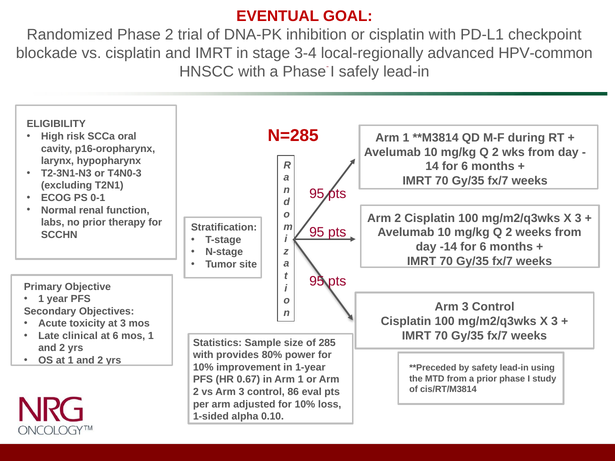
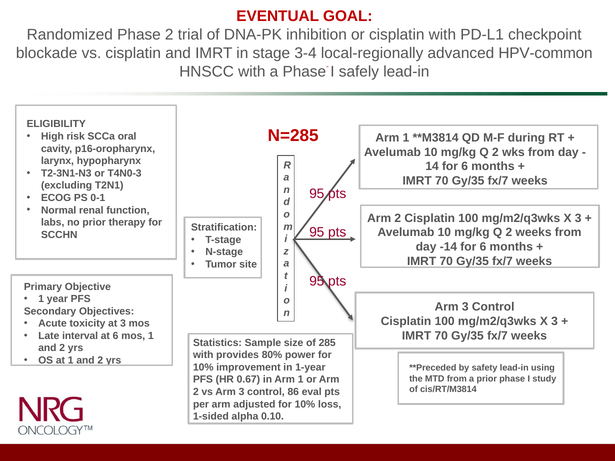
clinical: clinical -> interval (80, 336)
